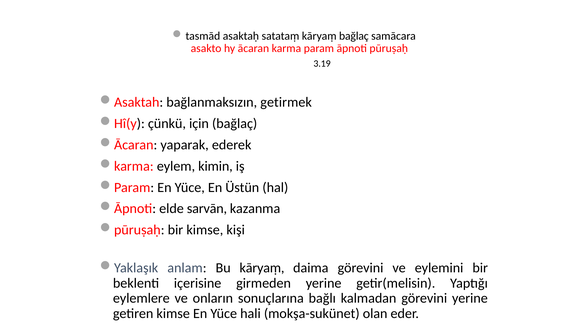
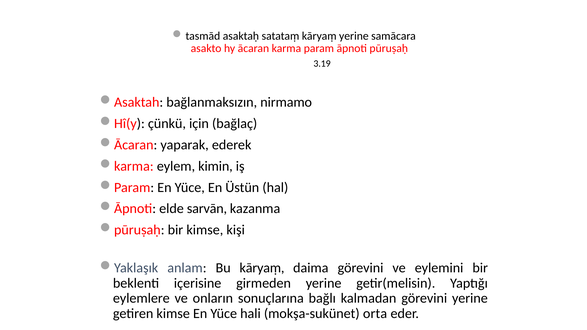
kāryaṃ bağlaç: bağlaç -> yerine (354, 36)
getirmek: getirmek -> nirmamo (286, 102)
olan: olan -> orta (375, 314)
